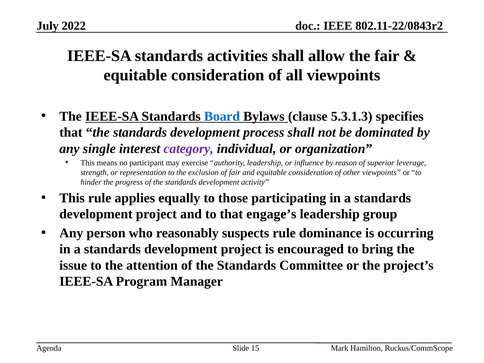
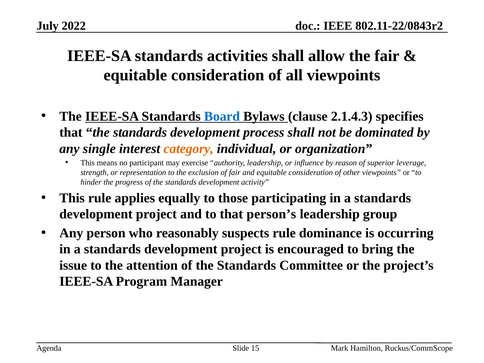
5.3.1.3: 5.3.1.3 -> 2.1.4.3 (352, 116)
category colour: purple -> orange (189, 149)
engage’s: engage’s -> person’s (271, 214)
